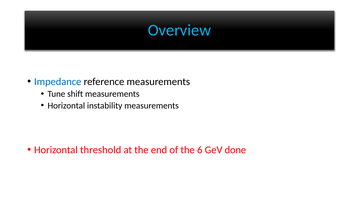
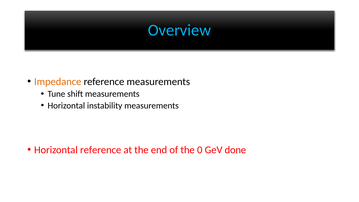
Impedance colour: blue -> orange (58, 82)
Horizontal threshold: threshold -> reference (101, 150)
6: 6 -> 0 (200, 150)
